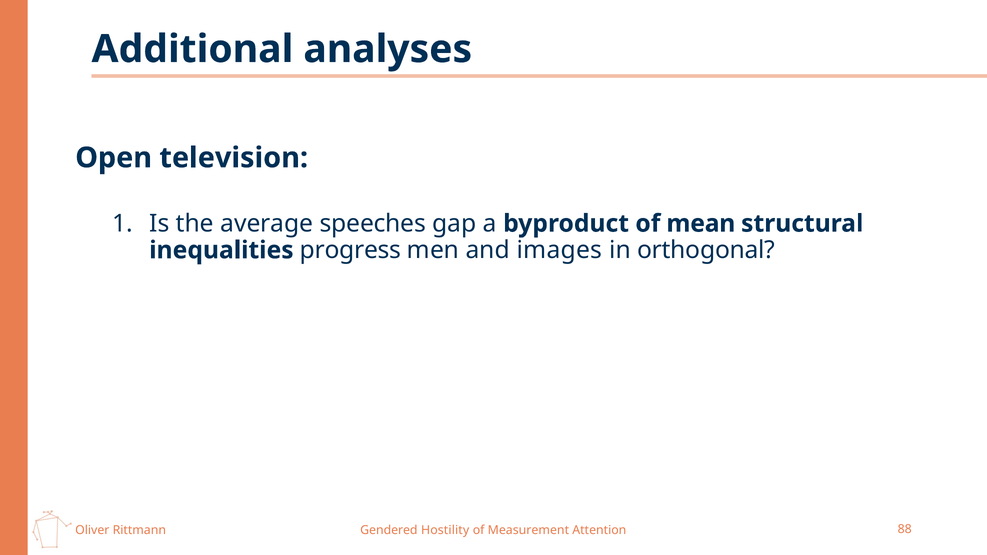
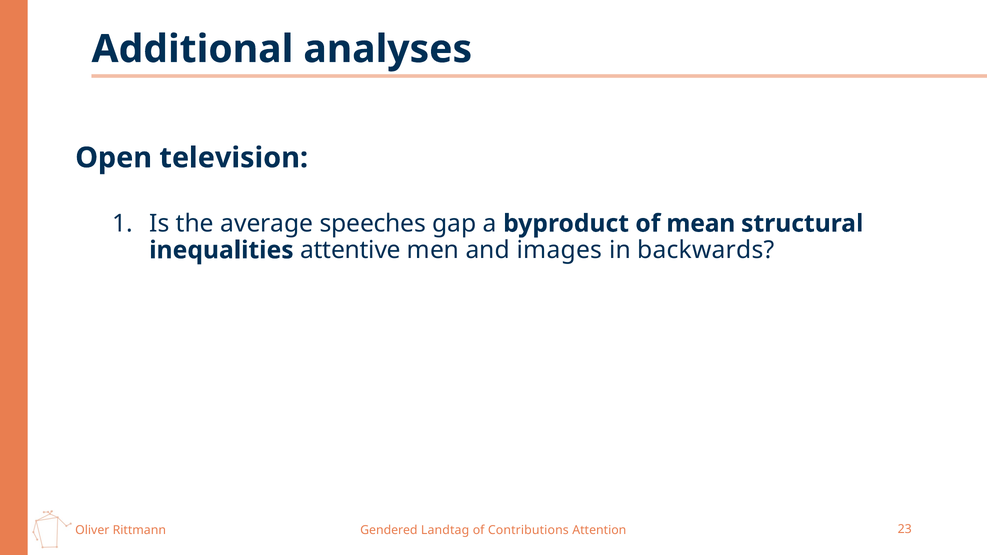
progress: progress -> attentive (350, 250)
orthogonal: orthogonal -> backwards (706, 250)
Hostility: Hostility -> Landtag (445, 530)
Measurement: Measurement -> Contributions (528, 530)
88: 88 -> 23 (905, 529)
